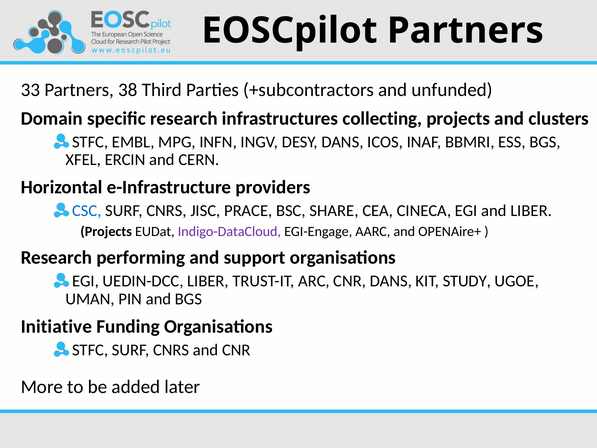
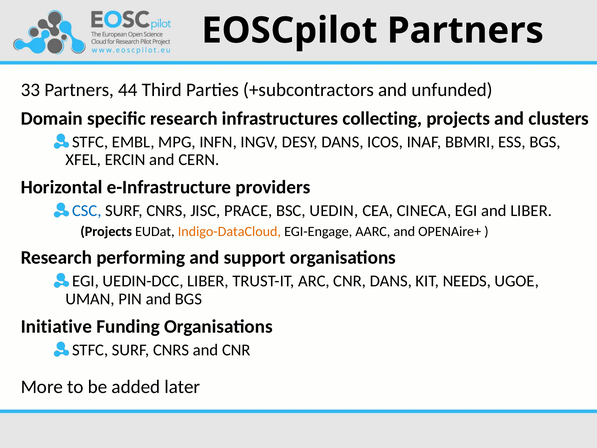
38: 38 -> 44 (128, 90)
SHARE: SHARE -> UEDIN (334, 211)
Indigo-DataCloud colour: purple -> orange (229, 231)
STUDY: STUDY -> NEEDS (467, 281)
